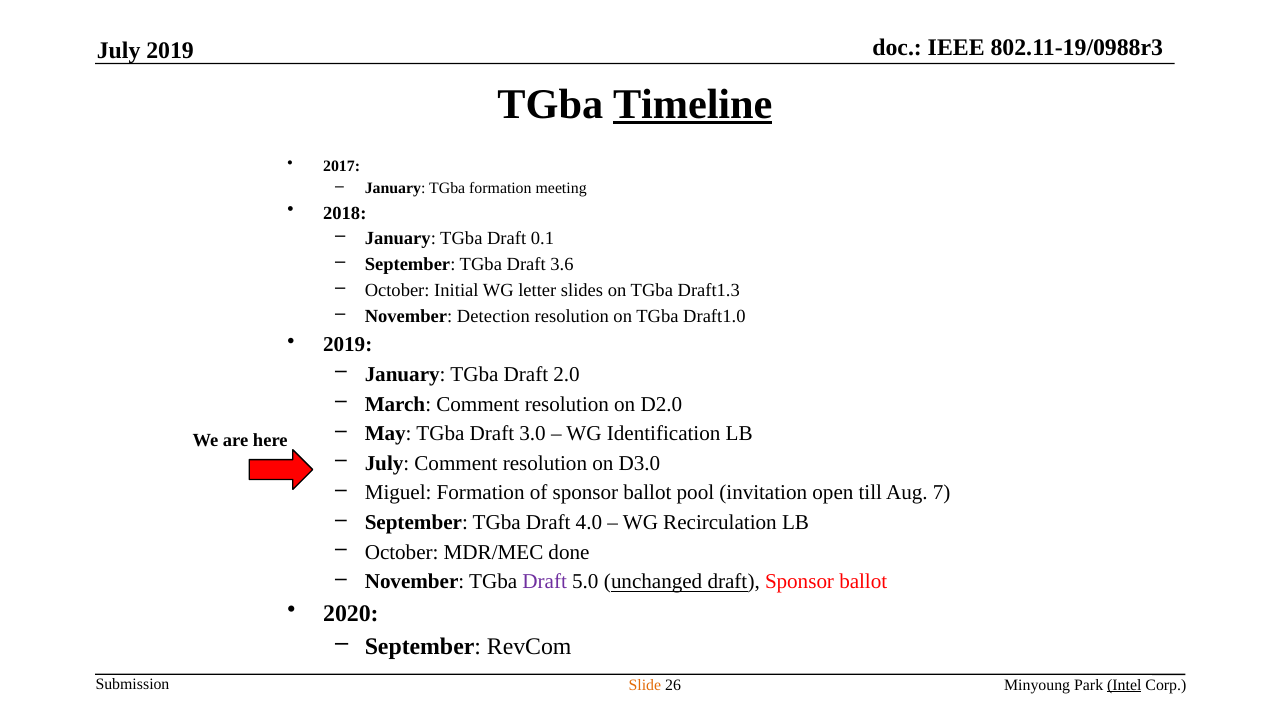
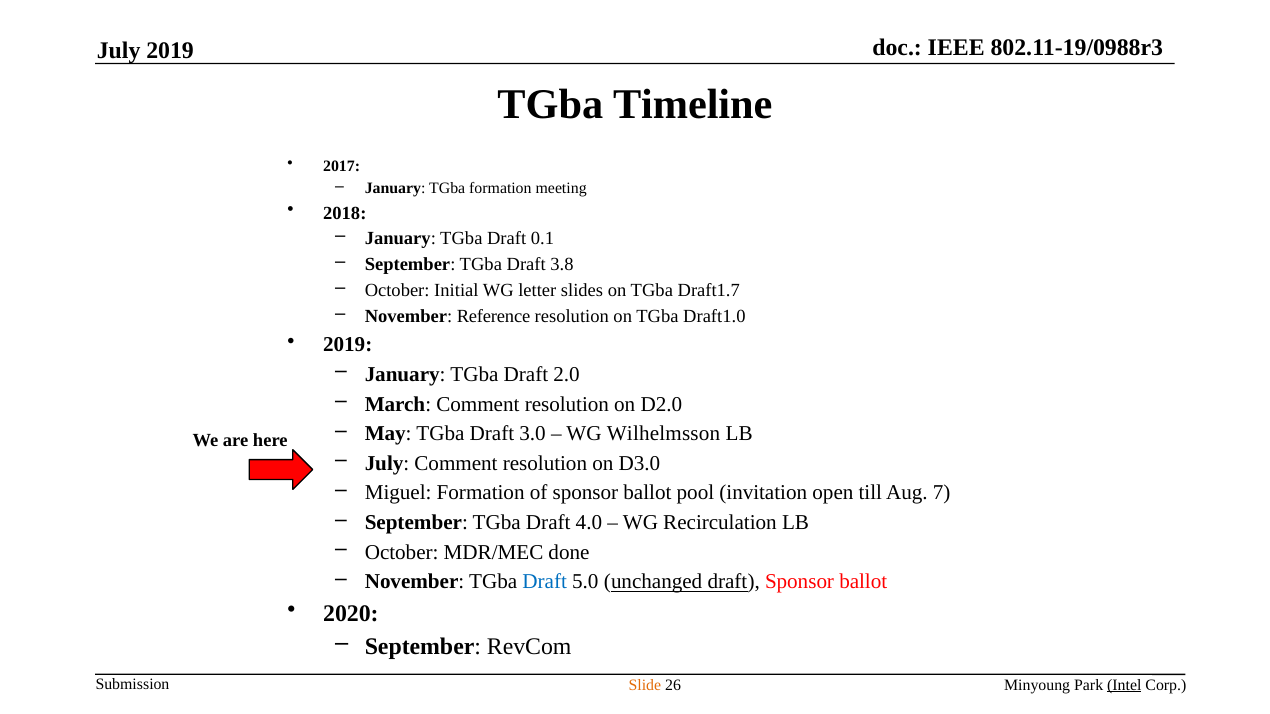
Timeline underline: present -> none (693, 105)
3.6: 3.6 -> 3.8 (562, 265)
Draft1.3: Draft1.3 -> Draft1.7 (709, 291)
Detection: Detection -> Reference (494, 317)
Identification: Identification -> Wilhelmsson (664, 434)
Draft colour: purple -> blue (545, 582)
